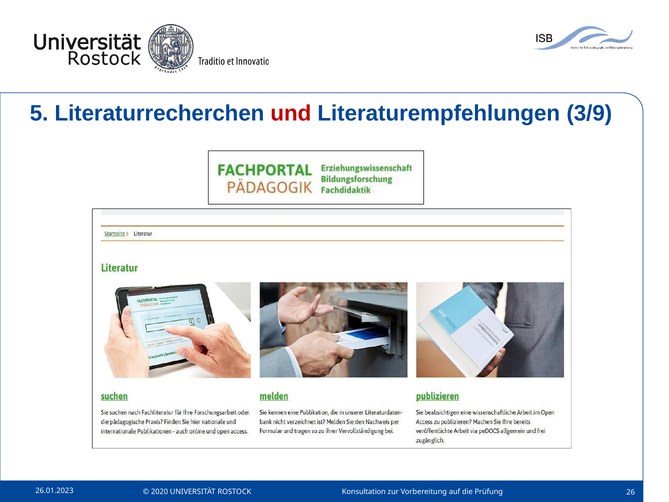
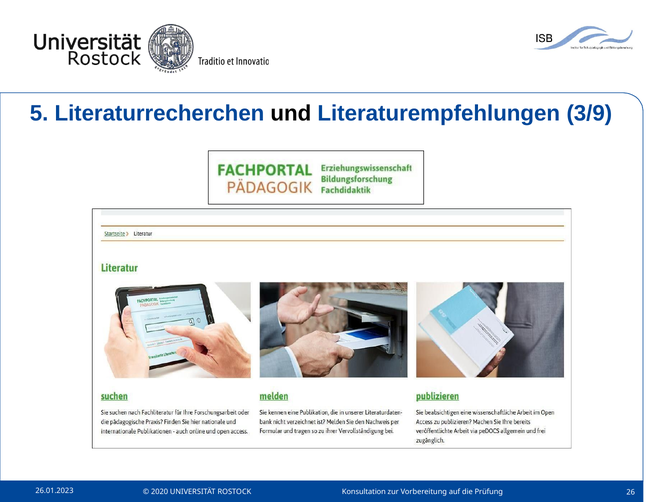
und colour: red -> black (291, 113)
